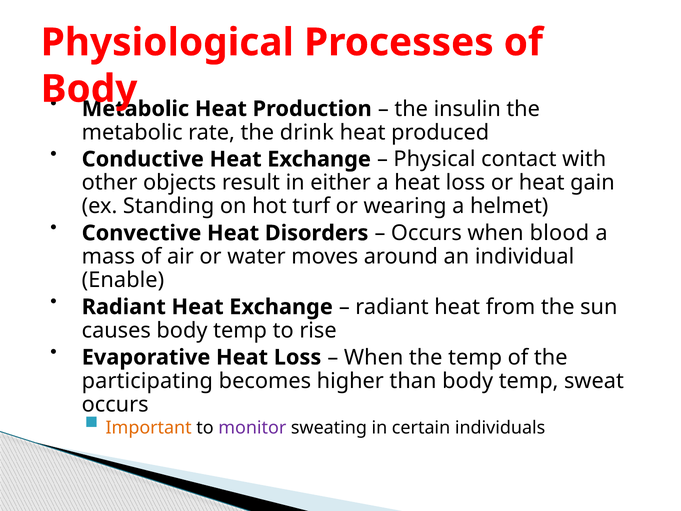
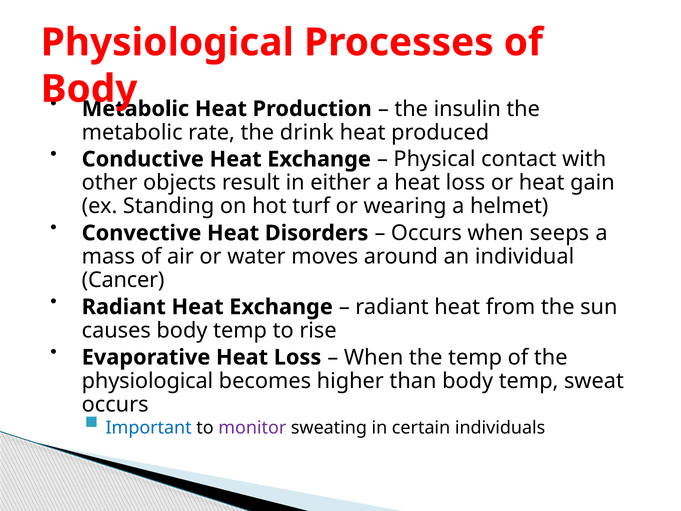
blood: blood -> seeps (559, 233)
Enable: Enable -> Cancer (123, 280)
participating: participating -> physiological (147, 381)
Important colour: orange -> blue (149, 428)
